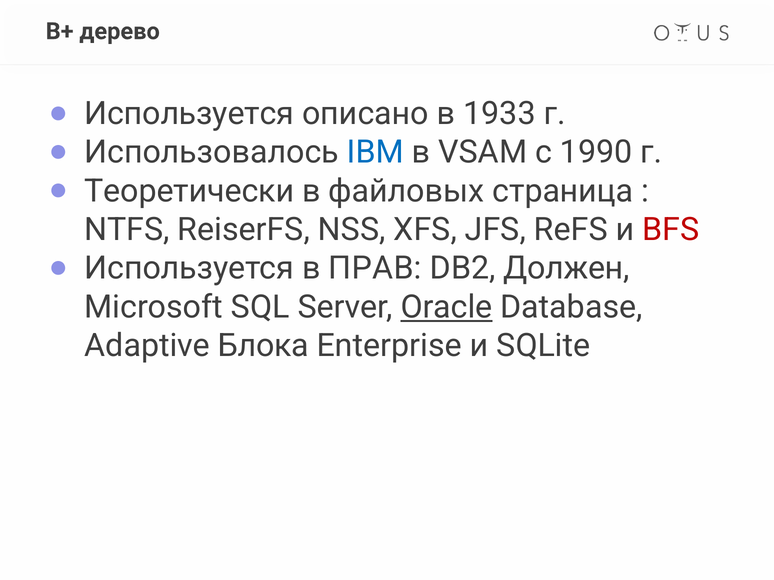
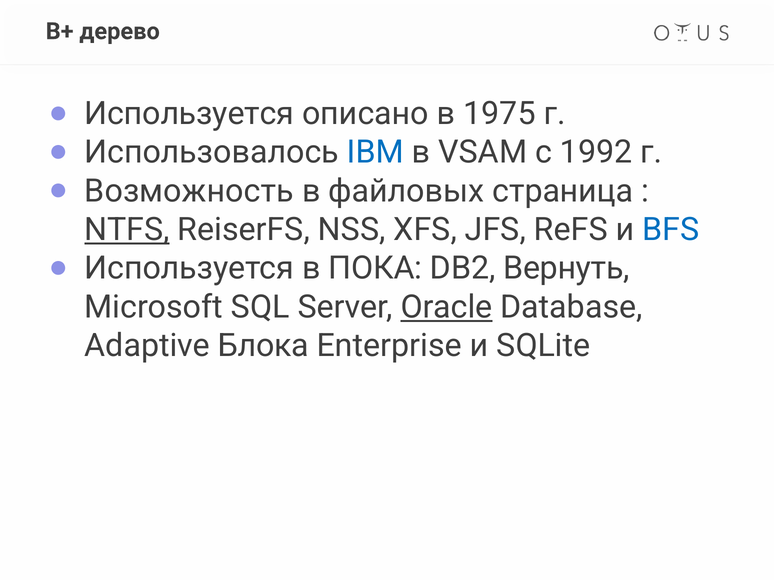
1933: 1933 -> 1975 (499, 114)
1990: 1990 -> 1992 (596, 152)
Теоретически: Теоретически -> Возможность (189, 191)
NTFS underline: none -> present (127, 230)
BFS colour: red -> blue (671, 230)
ПРАВ: ПРАВ -> ПОКА (375, 269)
Должен: Должен -> Вернуть (566, 269)
